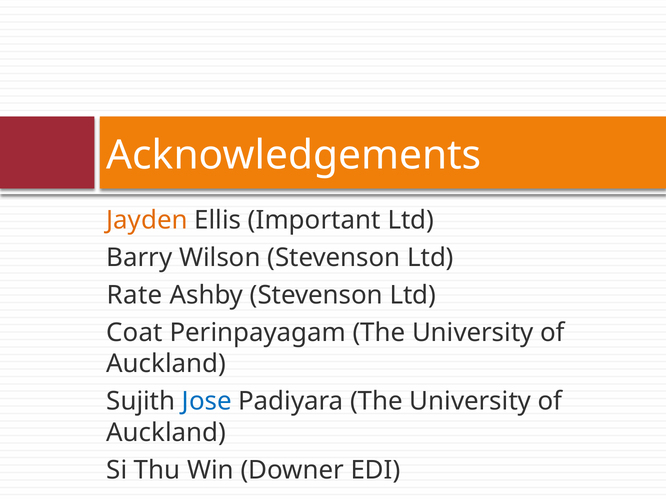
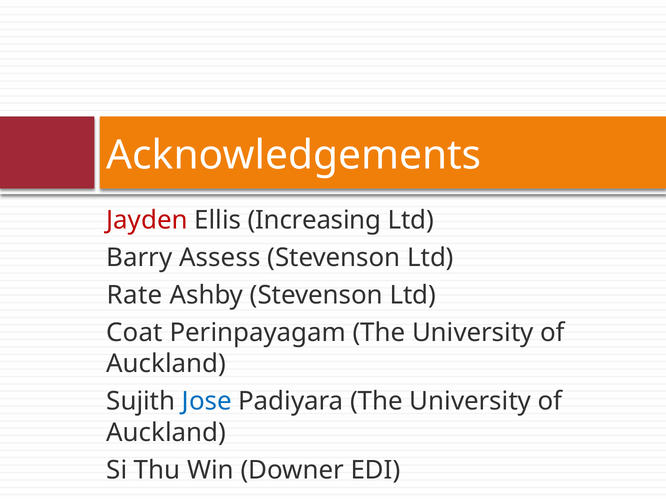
Jayden colour: orange -> red (147, 220)
Important: Important -> Increasing (314, 220)
Wilson: Wilson -> Assess (220, 258)
